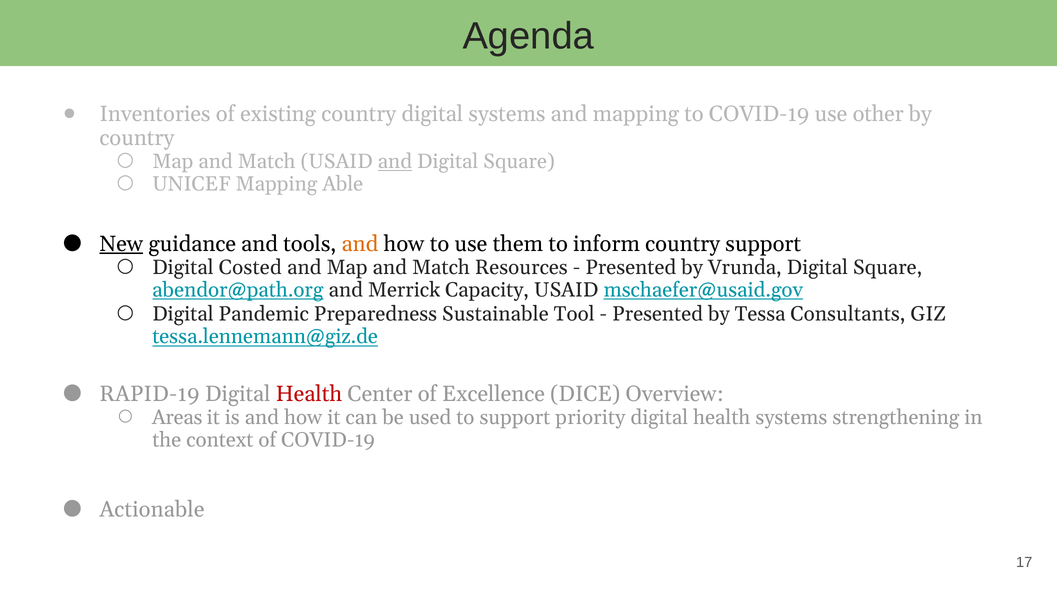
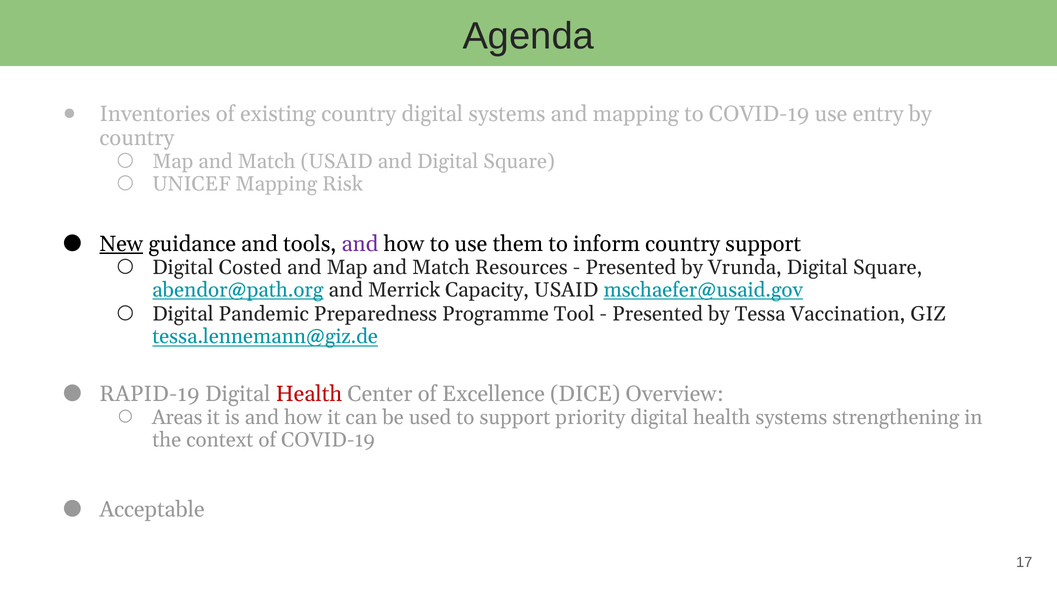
other: other -> entry (878, 114)
and underline: present -> none (395, 162)
Able: Able -> Risk (343, 184)
and colour: orange -> purple (360, 244)
Sustainable: Sustainable -> Programme (496, 314)
Consultants: Consultants -> Vaccination (848, 314)
Actionable: Actionable -> Acceptable (152, 510)
